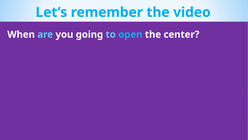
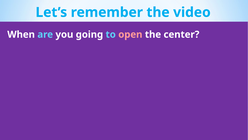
open colour: light blue -> pink (130, 34)
